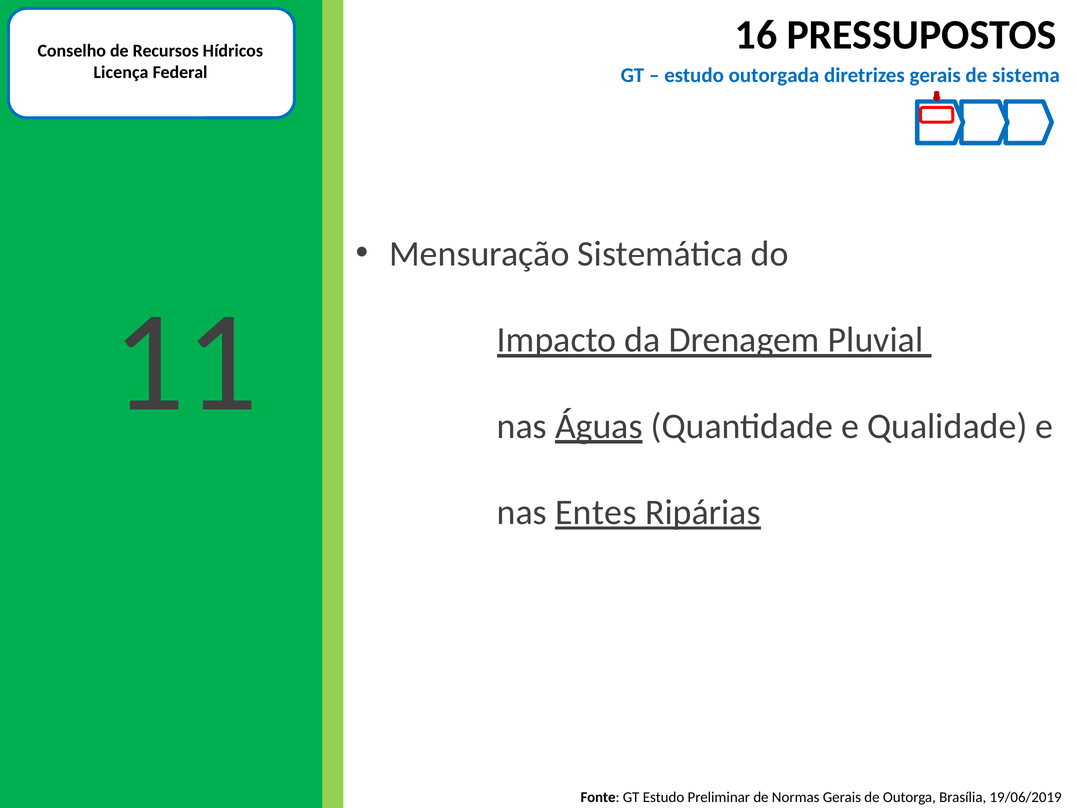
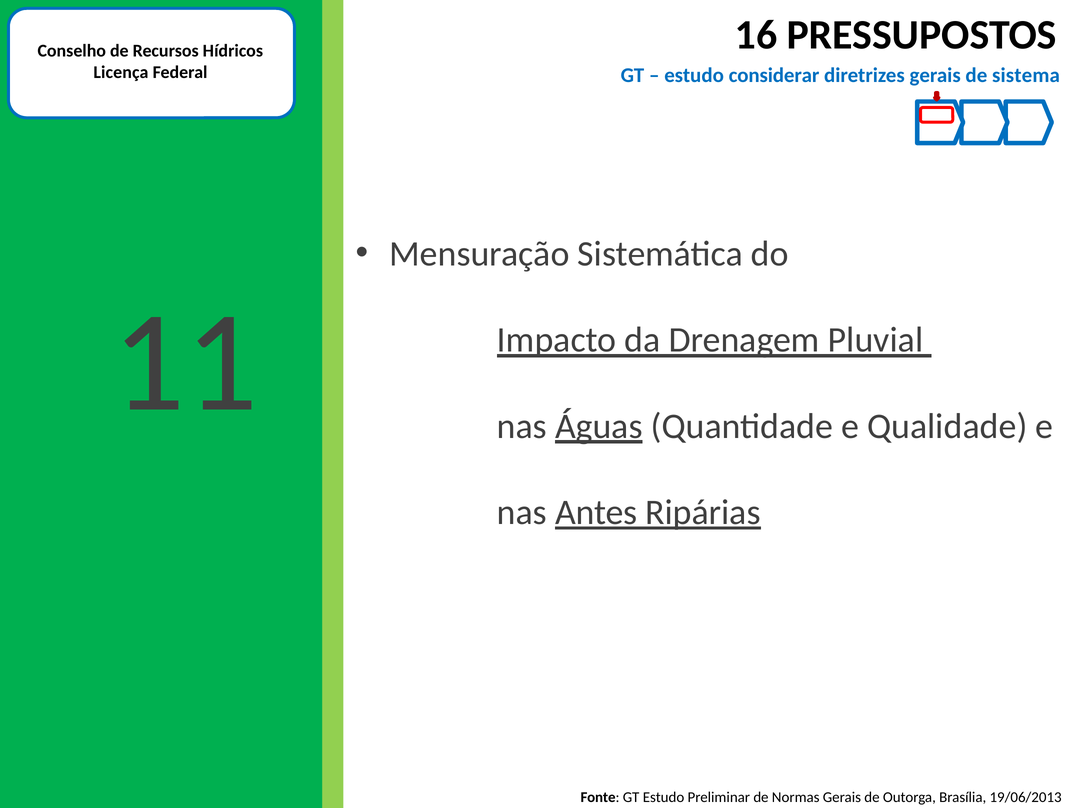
outorgada: outorgada -> considerar (774, 75)
Entes: Entes -> Antes (596, 512)
19/06/2019: 19/06/2019 -> 19/06/2013 (1026, 797)
